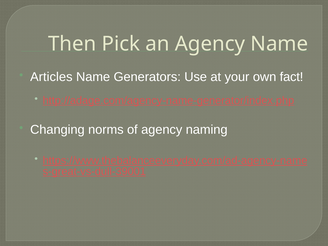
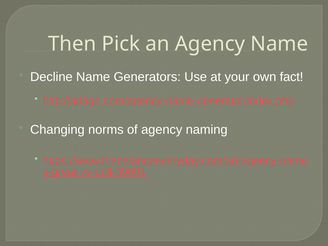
Articles: Articles -> Decline (51, 77)
